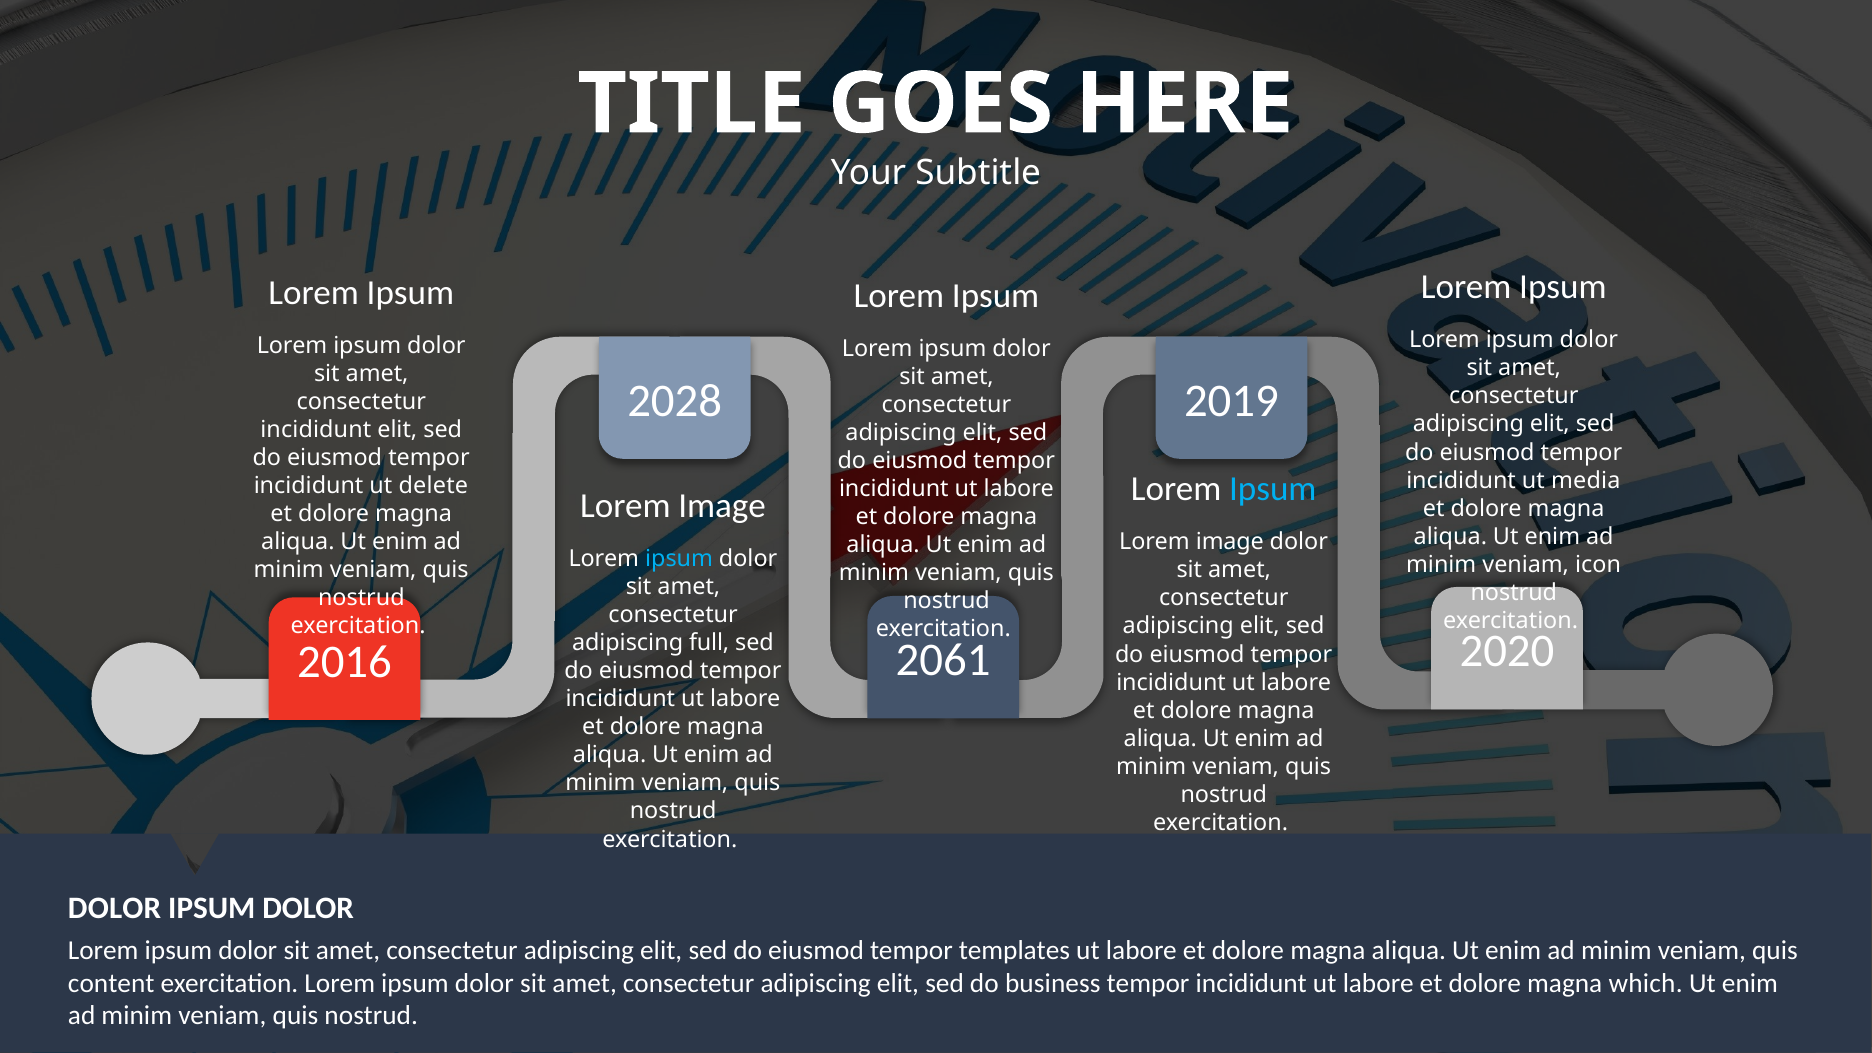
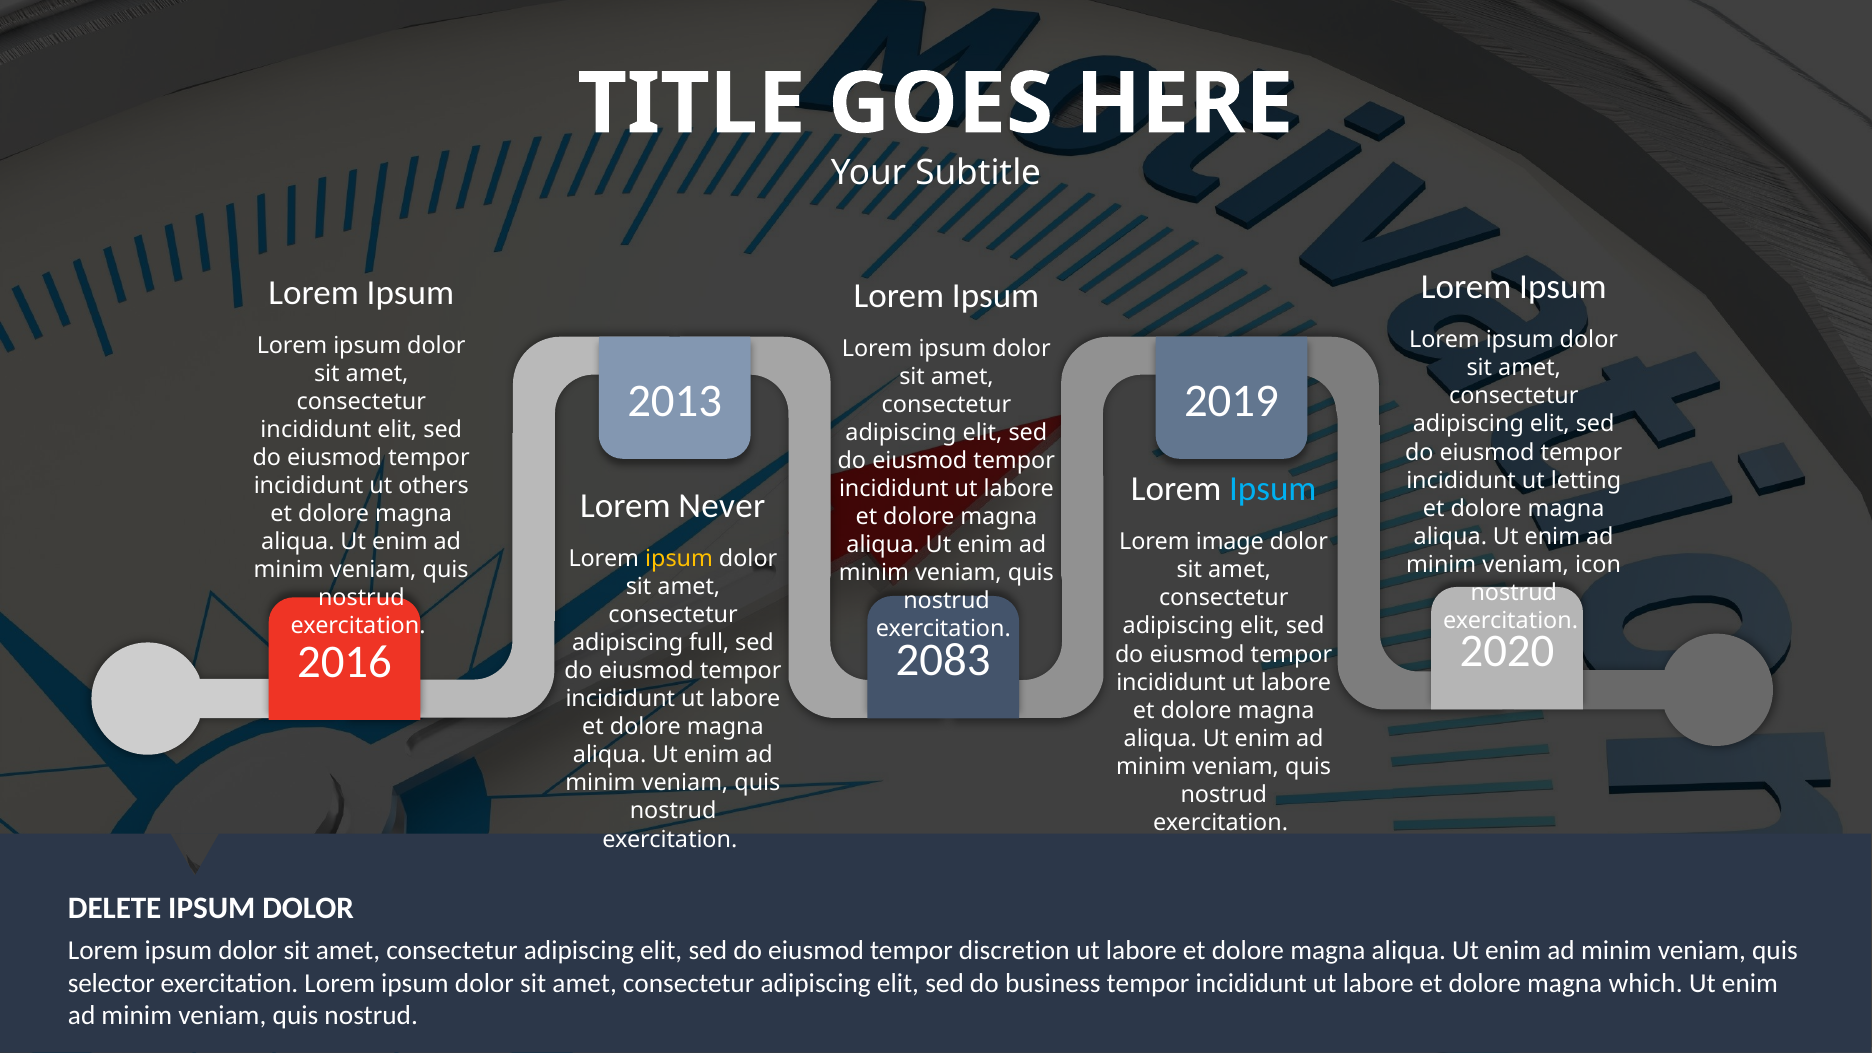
2028: 2028 -> 2013 (675, 401)
media: media -> letting (1586, 480)
delete: delete -> others (434, 486)
Image: Image -> Never (722, 506)
ipsum colour: light blue -> yellow (679, 559)
2061: 2061 -> 2083 (943, 661)
DOLOR: DOLOR -> DELETE (115, 908)
templates: templates -> discretion (1014, 950)
content: content -> selector (111, 983)
